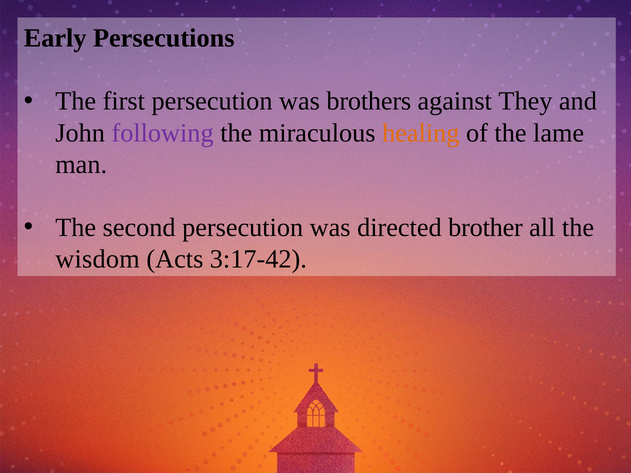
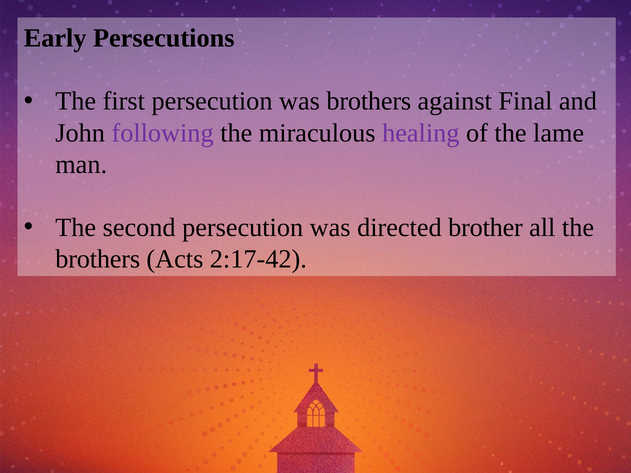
They: They -> Final (525, 101)
healing colour: orange -> purple (421, 133)
wisdom: wisdom -> brothers (98, 259)
3:17-42: 3:17-42 -> 2:17-42 (258, 259)
